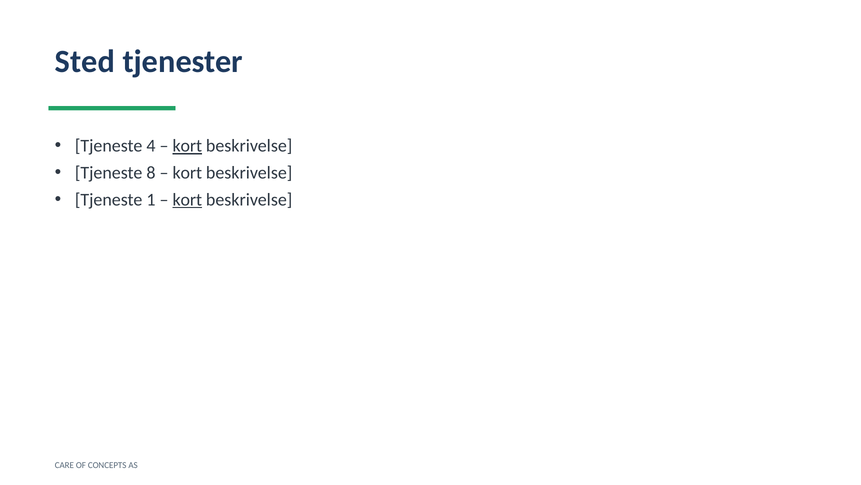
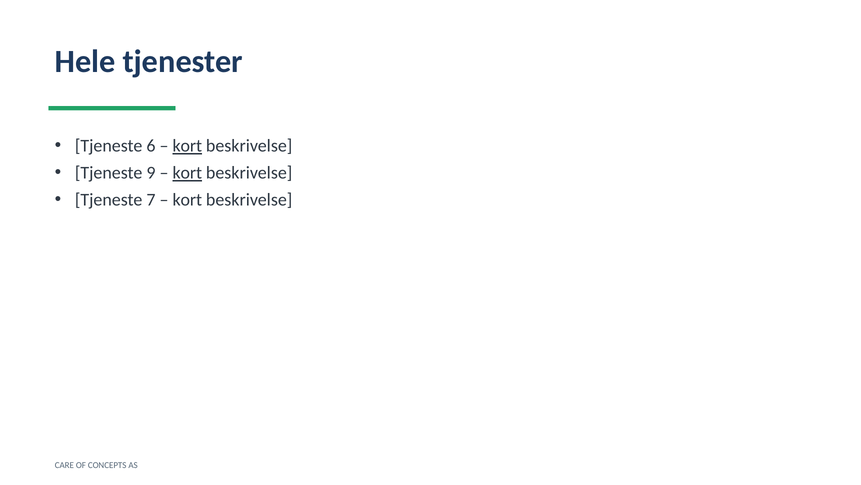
Sted: Sted -> Hele (85, 61)
4: 4 -> 6 (151, 146)
8: 8 -> 9 (151, 173)
kort underline: none -> present (187, 173)
1: 1 -> 7 (151, 200)
kort underline: present -> none (187, 200)
